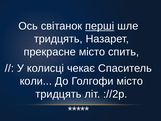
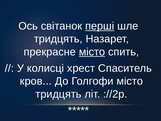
місто underline: none -> present (92, 52)
чекає: чекає -> хрест (81, 68)
коли: коли -> кров (36, 81)
